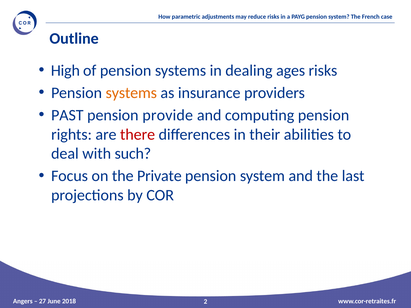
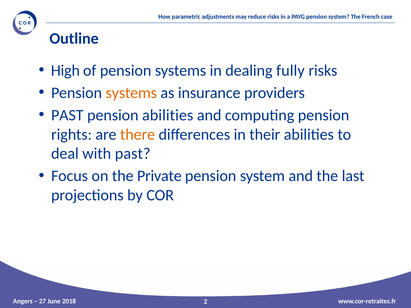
ages: ages -> fully (290, 71)
pension provide: provide -> abilities (168, 115)
there colour: red -> orange (138, 135)
with such: such -> past (133, 154)
